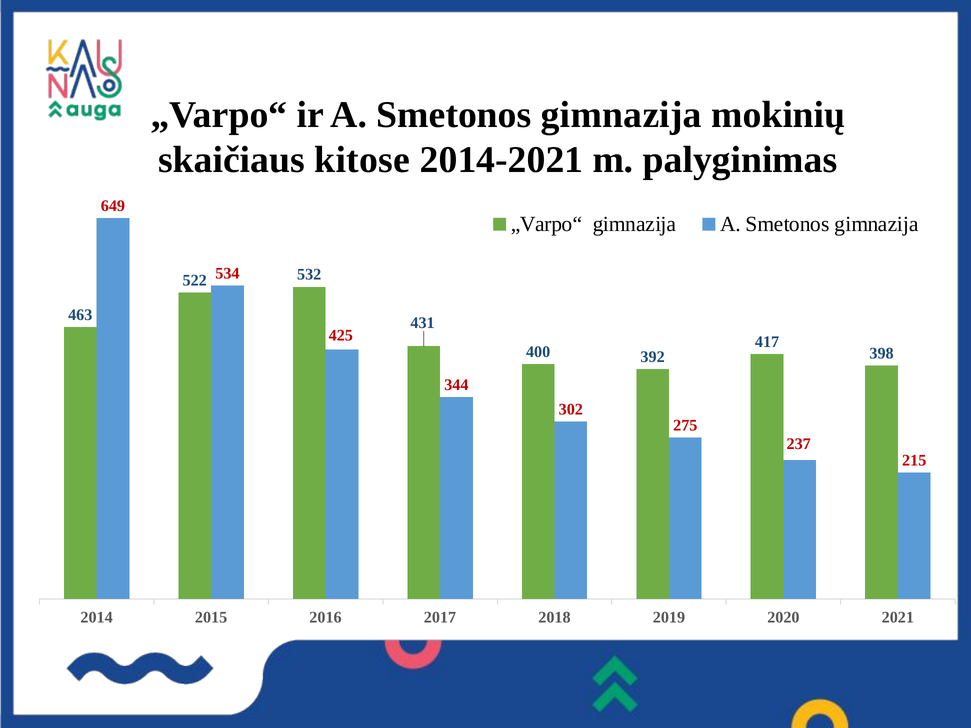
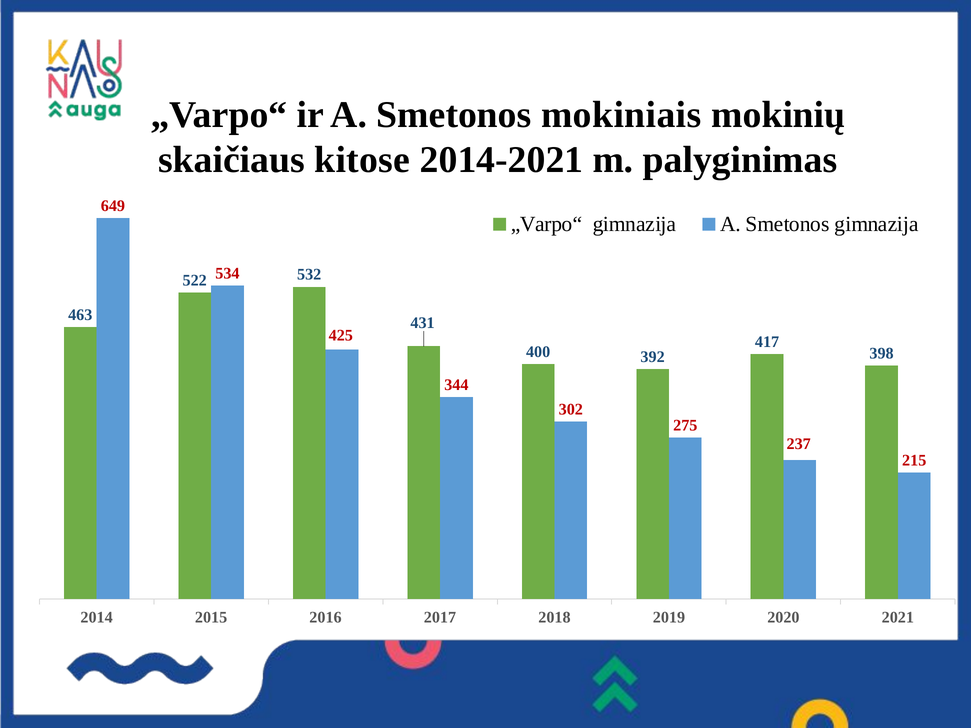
ir A Smetonos gimnazija: gimnazija -> mokiniais (621, 115)
